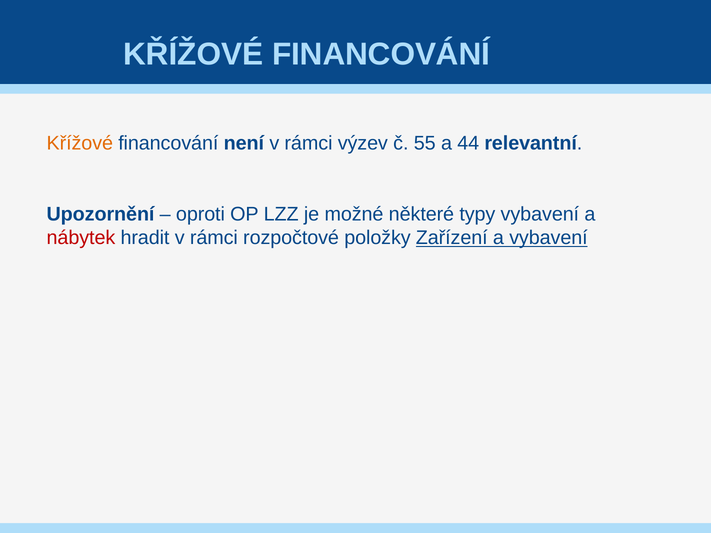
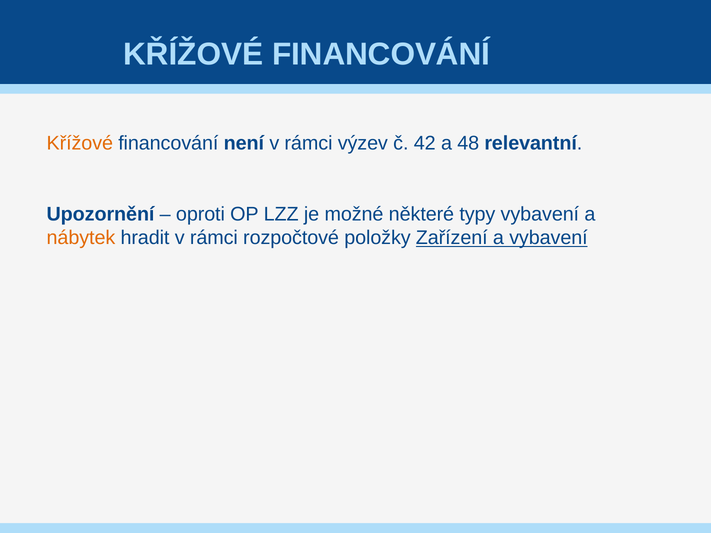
55: 55 -> 42 (425, 143)
44: 44 -> 48 (468, 143)
nábytek colour: red -> orange (81, 238)
